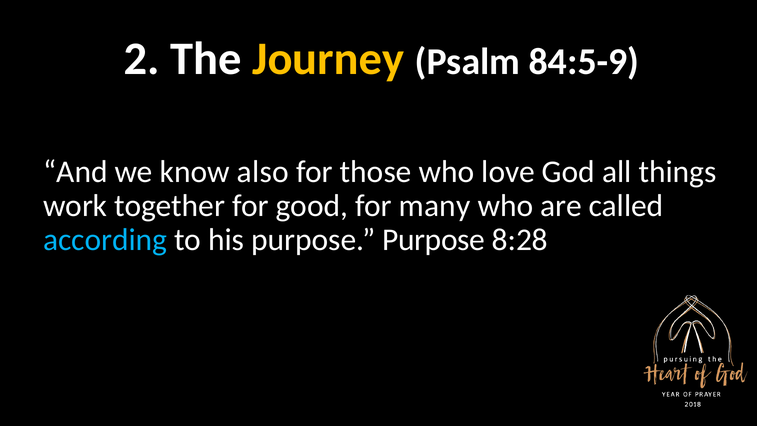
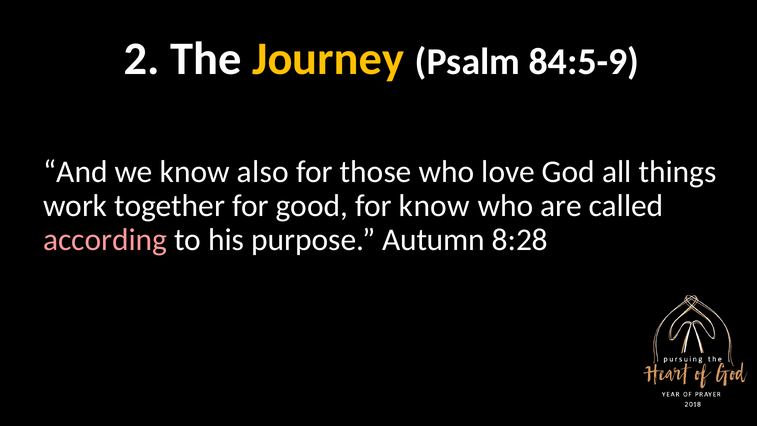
for many: many -> know (434, 206)
according colour: light blue -> pink (105, 240)
purpose Purpose: Purpose -> Autumn (434, 240)
